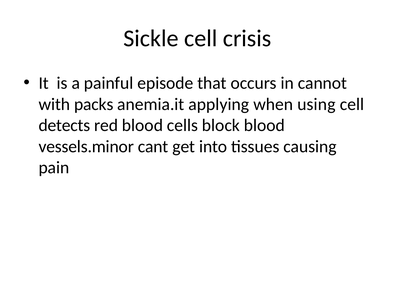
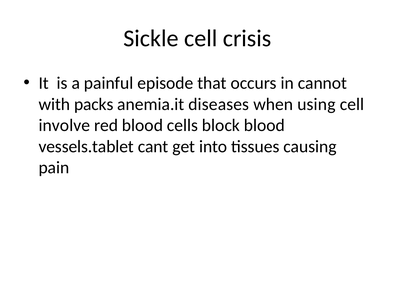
applying: applying -> diseases (219, 104)
detects: detects -> involve (64, 125)
vessels.minor: vessels.minor -> vessels.tablet (86, 146)
